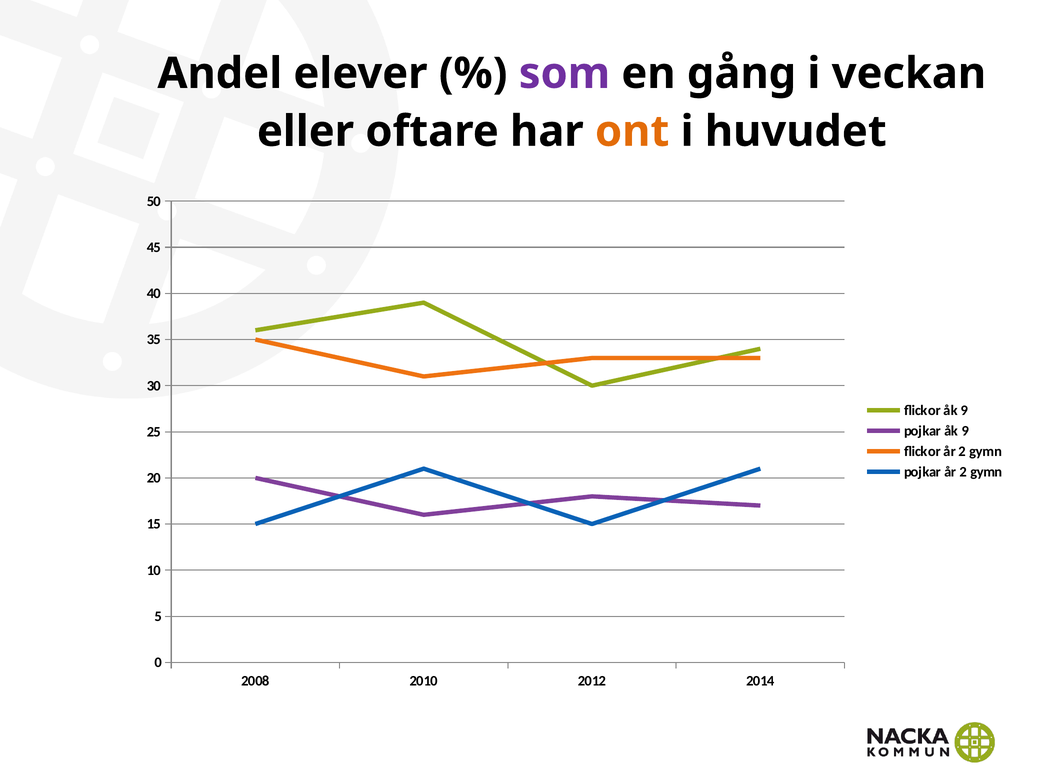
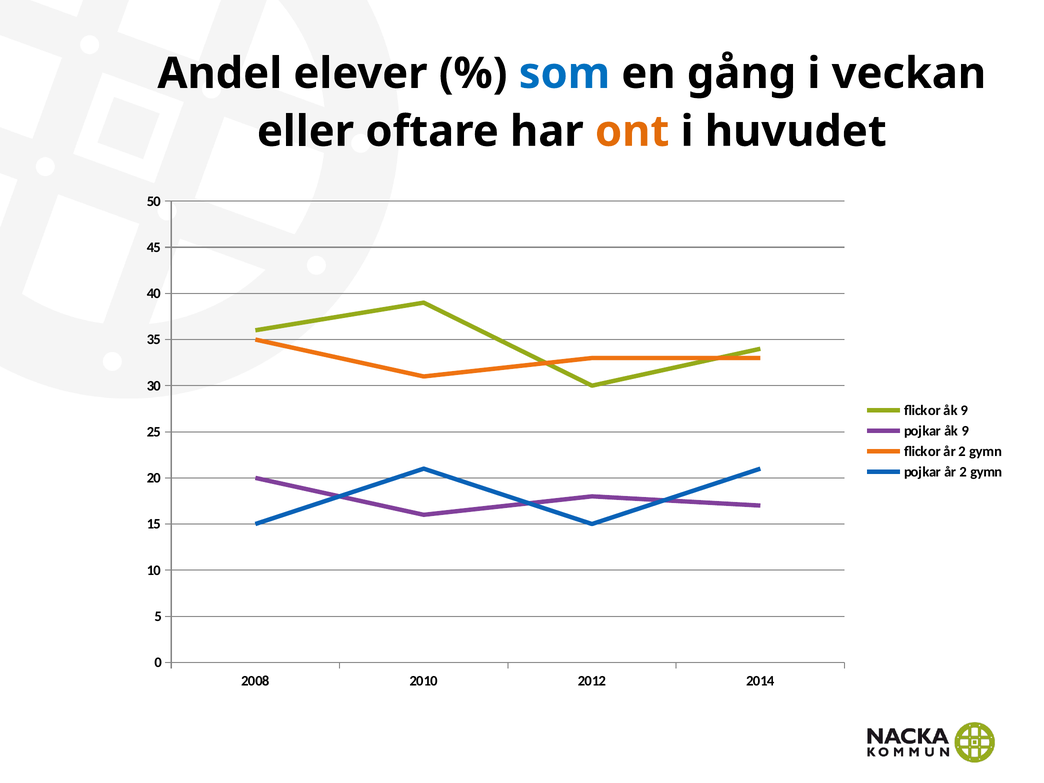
som colour: purple -> blue (564, 74)
